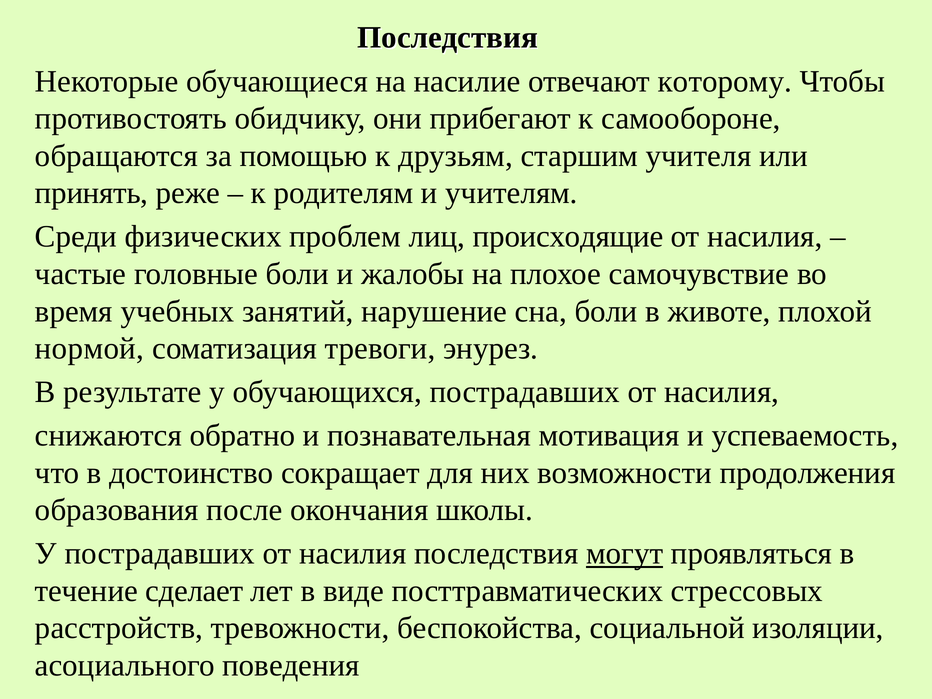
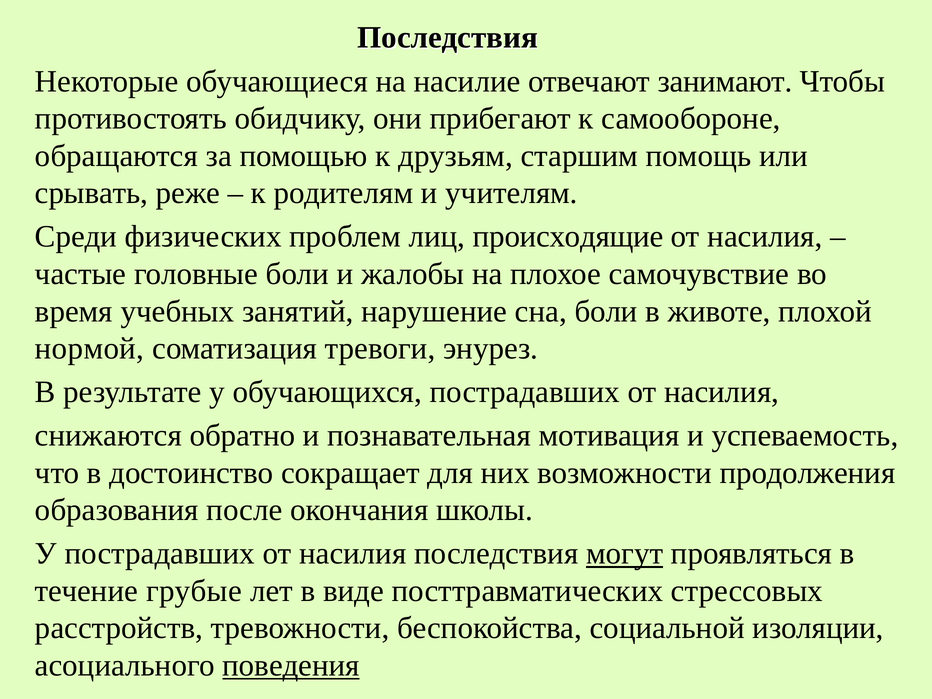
которому: которому -> занимают (725, 81)
учителя: учителя -> помощь (698, 156)
принять: принять -> срывать (92, 193)
сделает: сделает -> грубые (194, 591)
поведения underline: none -> present (291, 665)
